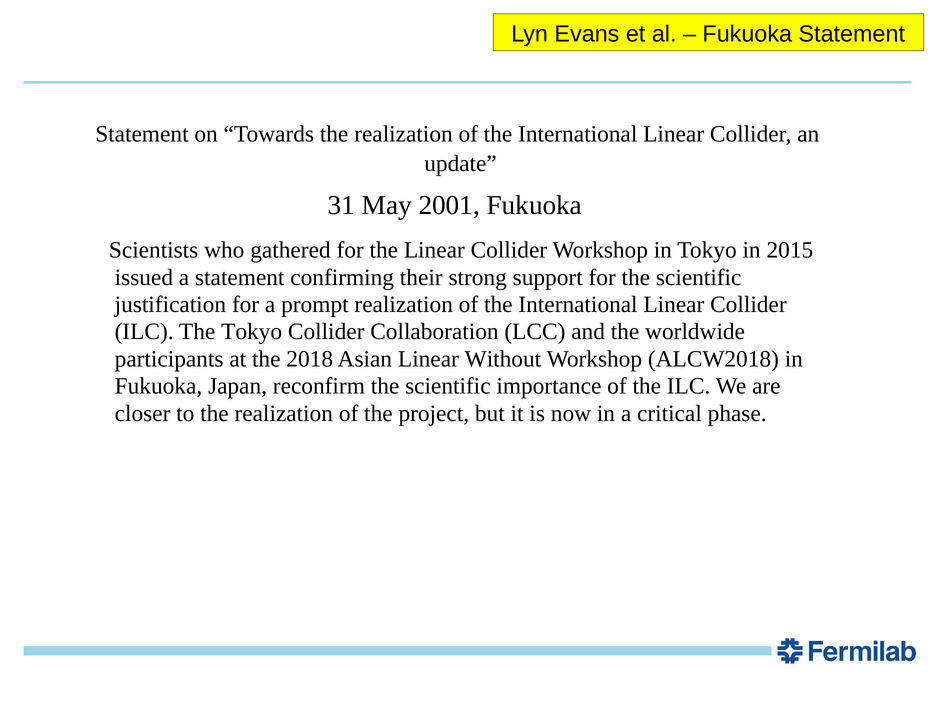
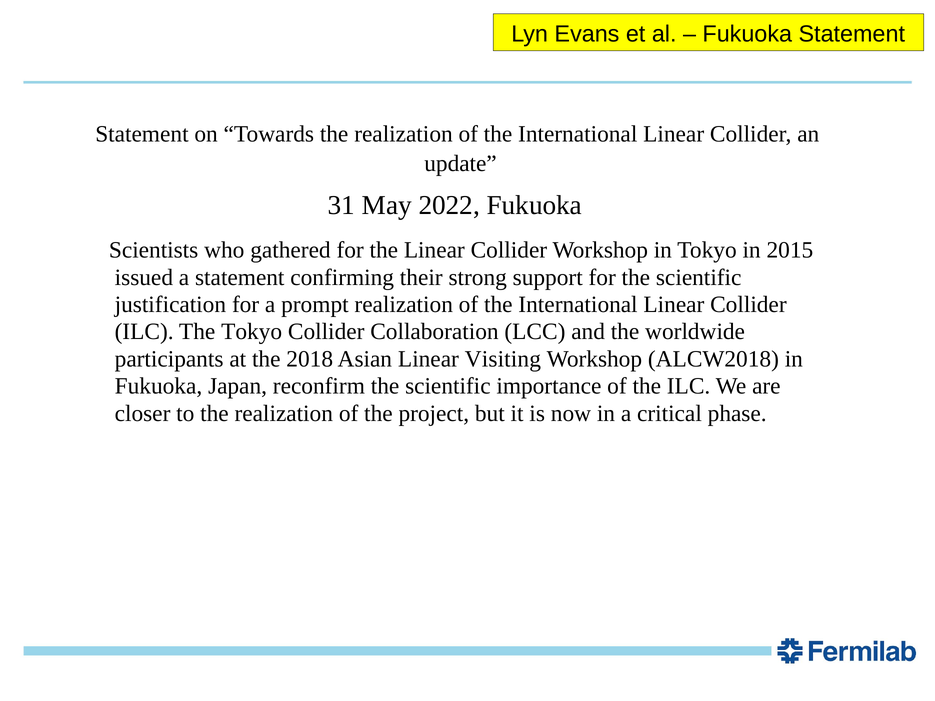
2001: 2001 -> 2022 (449, 205)
Without: Without -> Visiting (503, 359)
